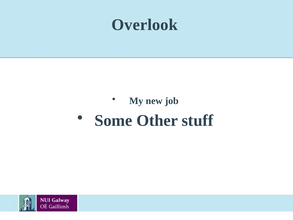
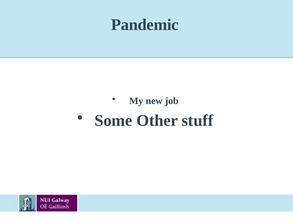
Overlook: Overlook -> Pandemic (145, 25)
